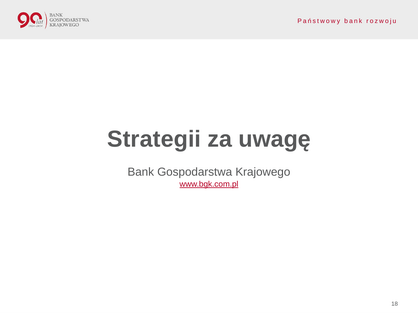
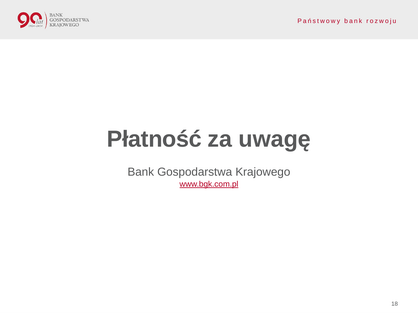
Strategii: Strategii -> Płatność (154, 139)
